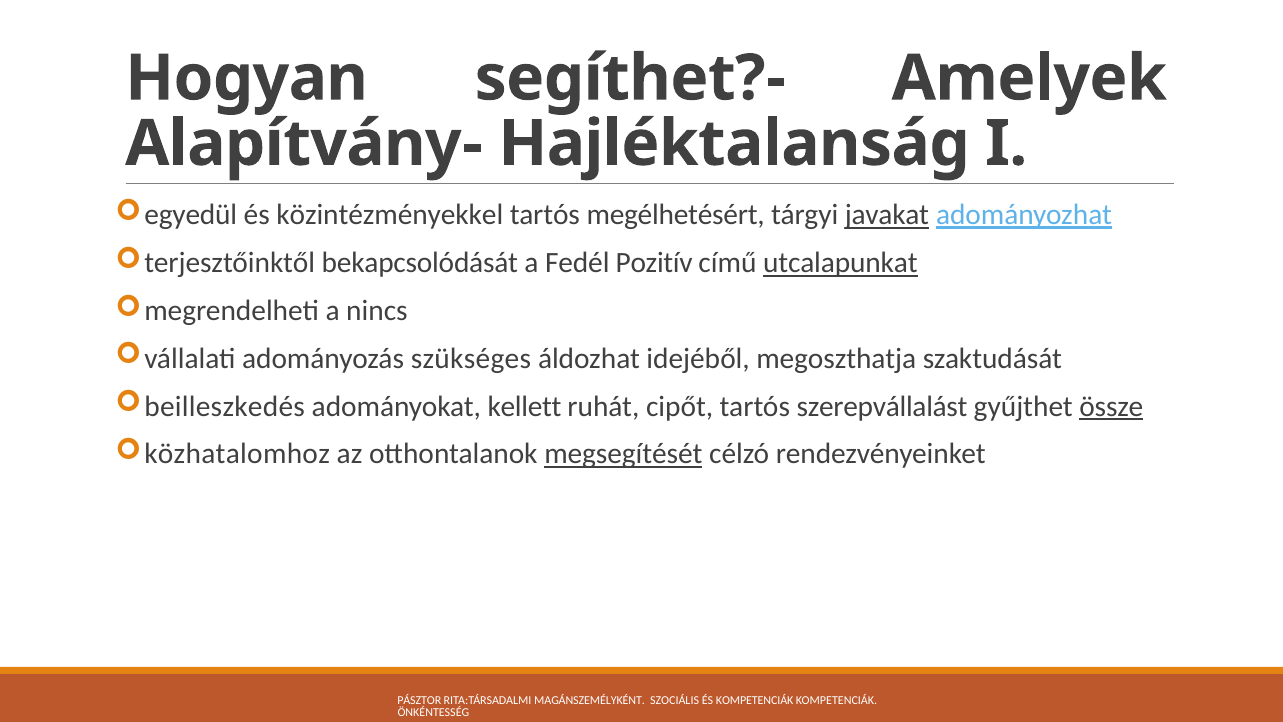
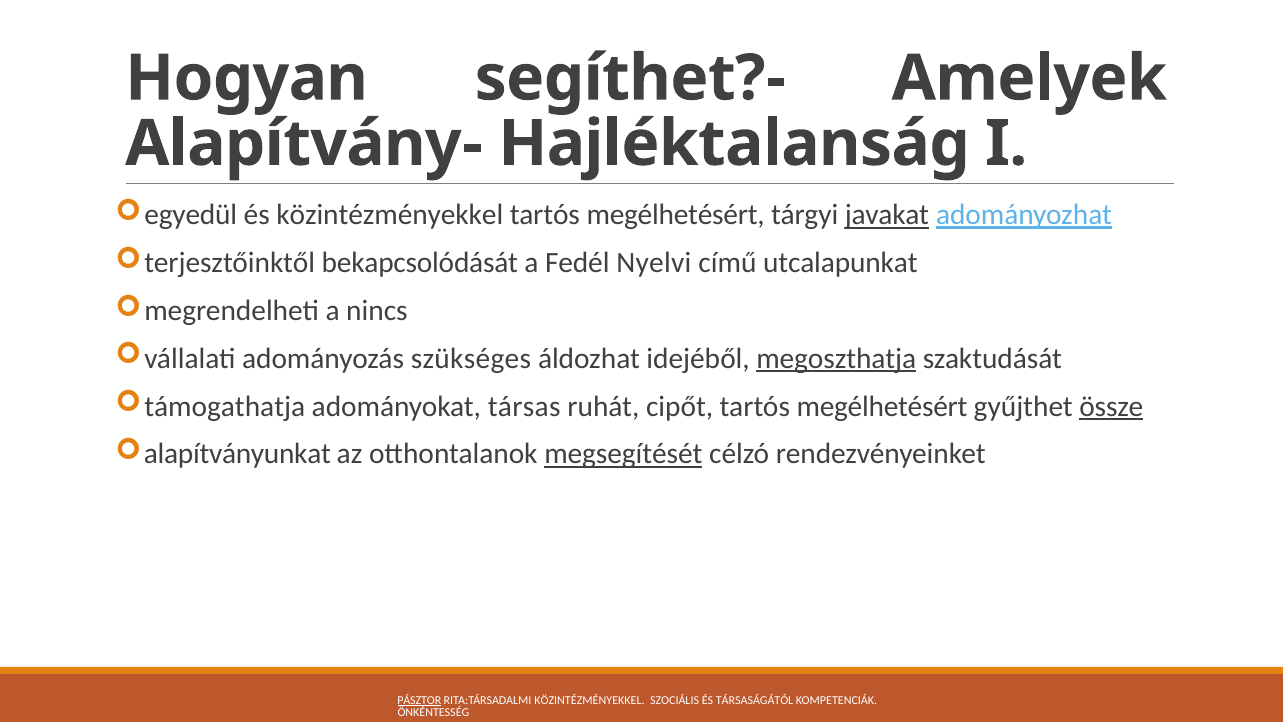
Pozitív: Pozitív -> Nyelvi (654, 263)
utcalapunkat underline: present -> none (840, 263)
megoszthatja underline: none -> present (836, 358)
beilleszkedés: beilleszkedés -> támogathatja (225, 406)
kellett: kellett -> társas (524, 406)
cipőt tartós szerepvállalást: szerepvállalást -> megélhetésért (882, 406)
közhatalomhoz: közhatalomhoz -> alapítványunkat (237, 454)
PÁSZTOR underline: none -> present (419, 700)
RITA:TÁRSADALMI MAGÁNSZEMÉLYKÉNT: MAGÁNSZEMÉLYKÉNT -> KÖZINTÉZMÉNYEKKEL (589, 700)
ÉS KOMPETENCIÁK: KOMPETENCIÁK -> TÁRSASÁGÁTÓL (755, 700)
